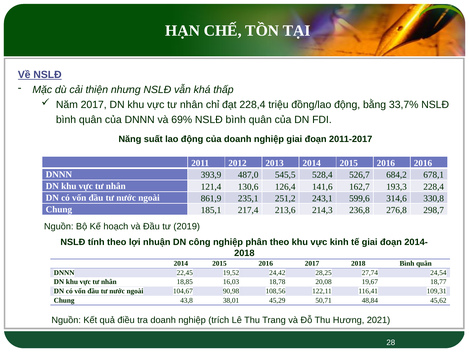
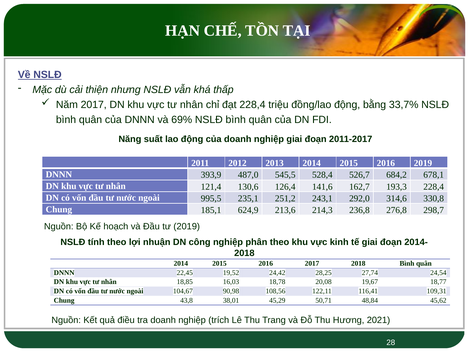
2016 2016: 2016 -> 2019 (423, 163)
861,9: 861,9 -> 995,5 (211, 198)
599,6: 599,6 -> 292,0 (359, 198)
217,4: 217,4 -> 624,9 (248, 210)
